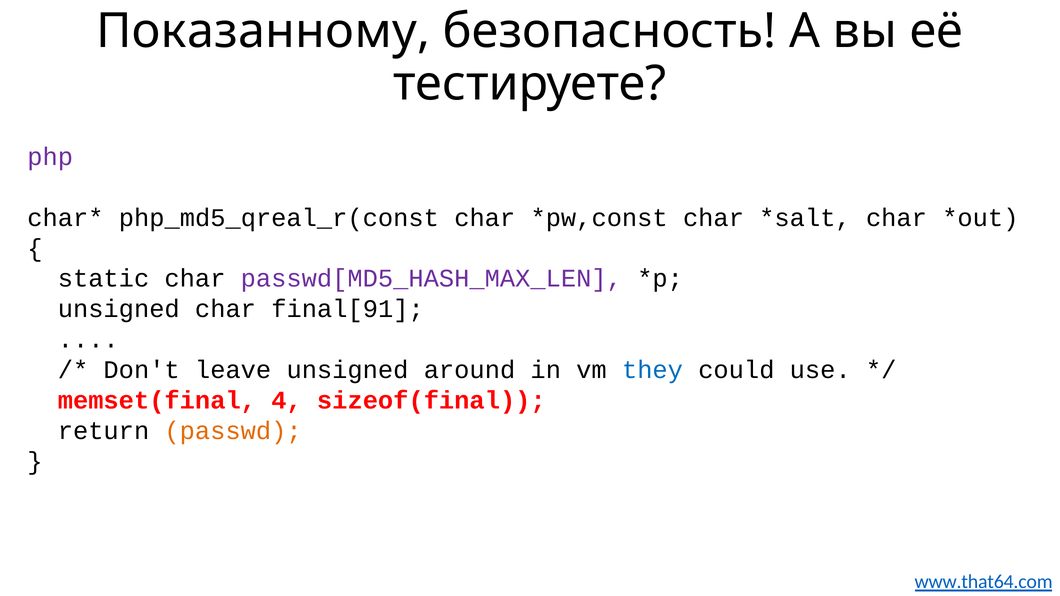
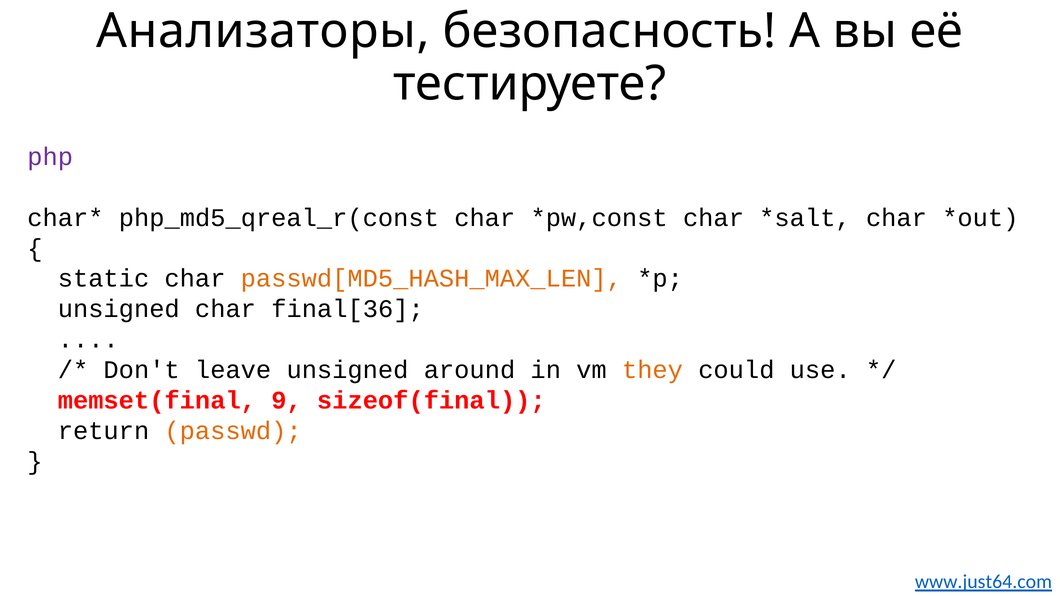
Показанному: Показанному -> Анализаторы (263, 31)
passwd[MD5_HASH_MAX_LEN colour: purple -> orange (431, 279)
final[91: final[91 -> final[36 (348, 309)
they colour: blue -> orange (652, 370)
4: 4 -> 9 (287, 401)
www.that64.com: www.that64.com -> www.just64.com (983, 582)
